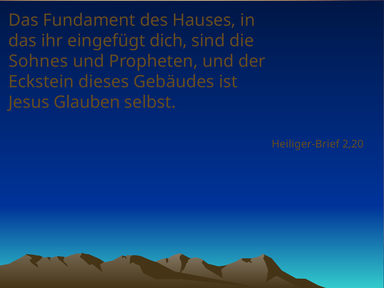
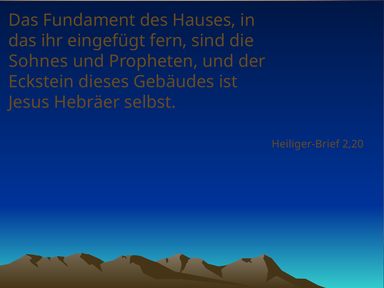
dich: dich -> fern (168, 41)
Glauben: Glauben -> Hebräer (87, 102)
